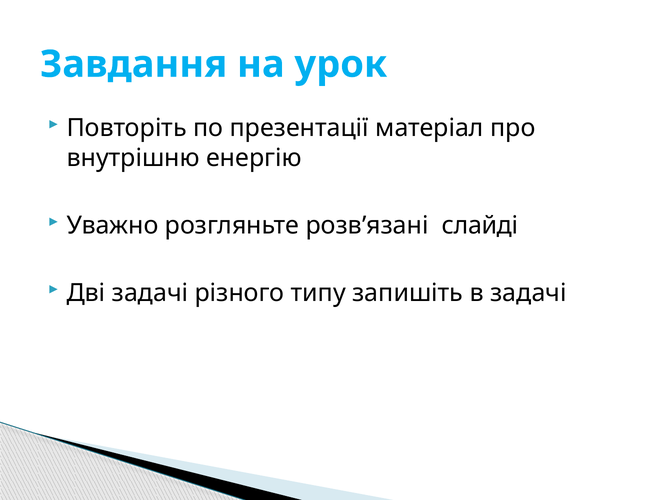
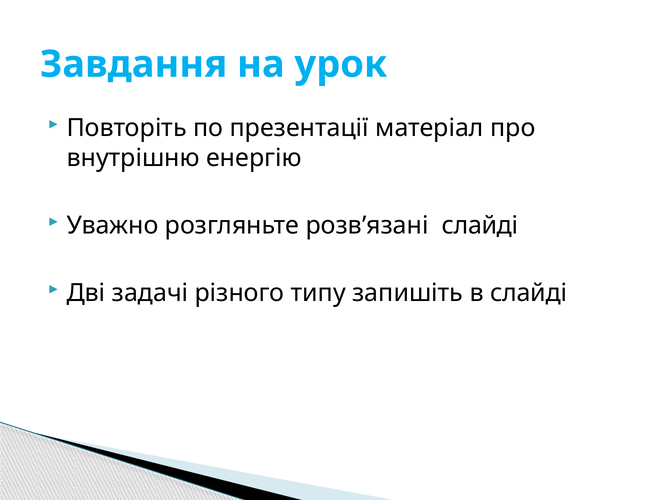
в задачі: задачі -> слайді (529, 293)
